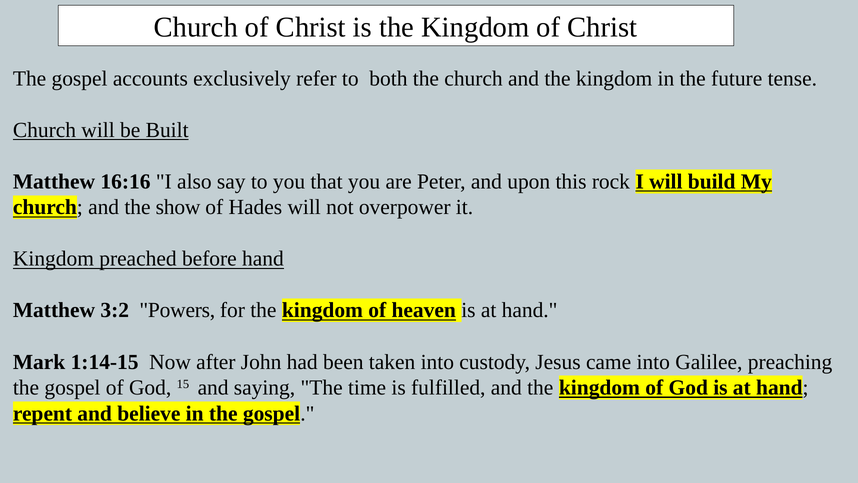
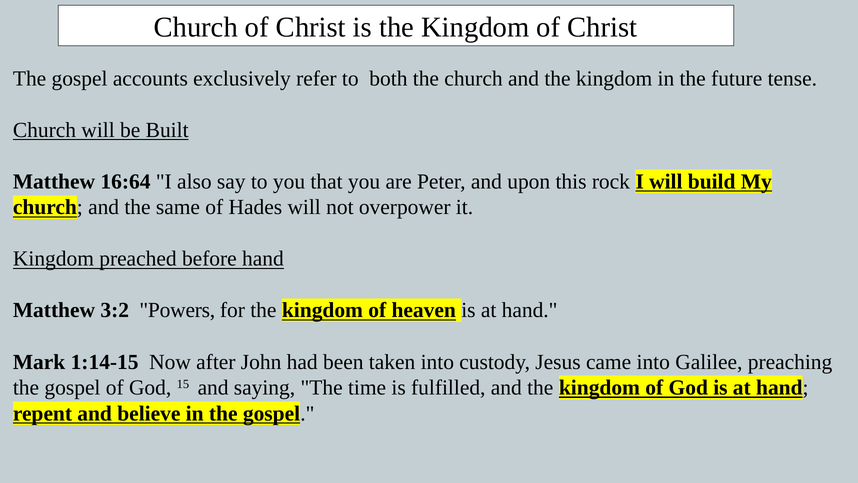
16:16: 16:16 -> 16:64 (125, 181)
show: show -> same (178, 207)
